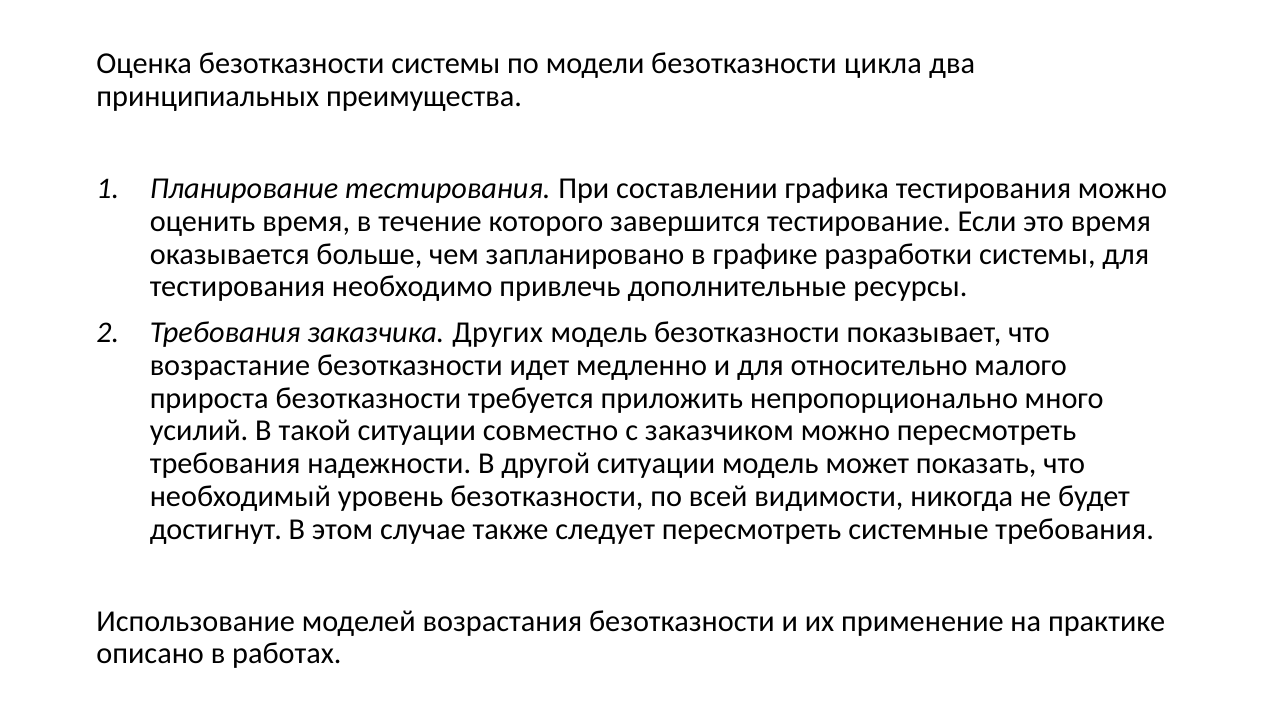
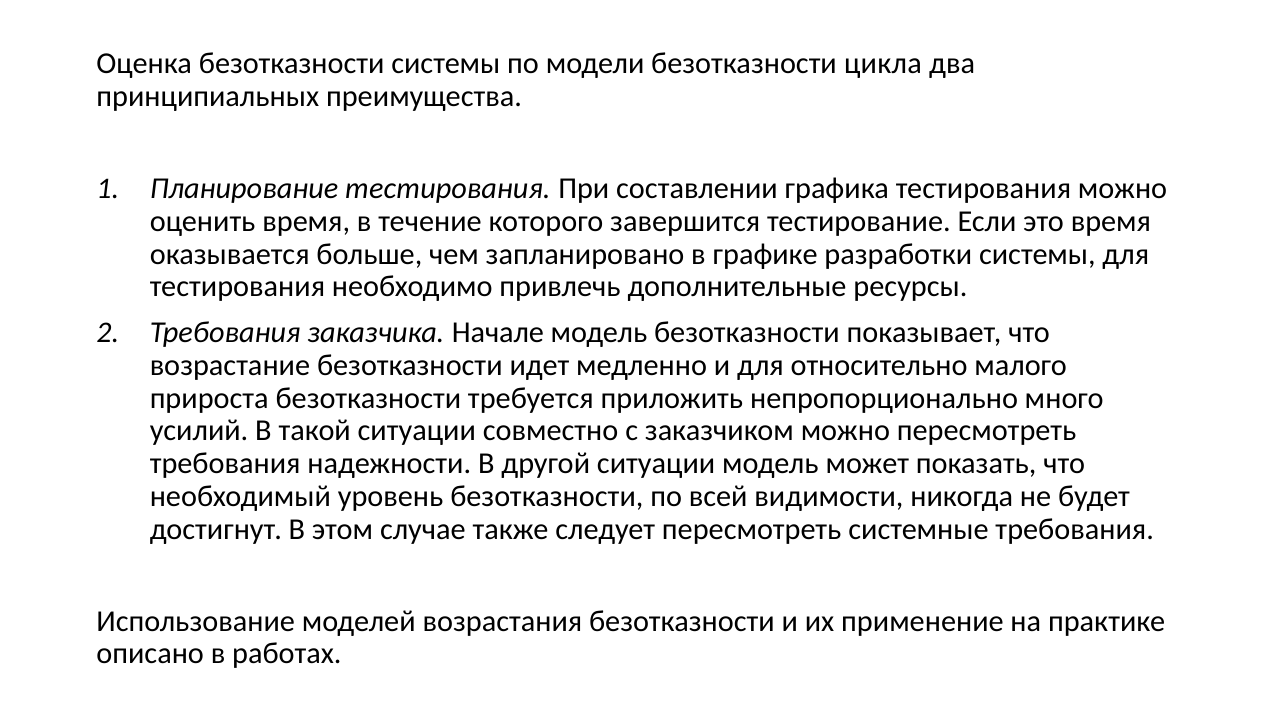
Других: Других -> Начале (498, 333)
